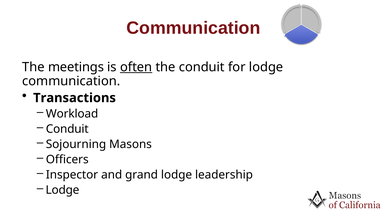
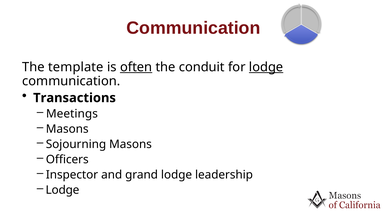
meetings: meetings -> template (76, 67)
lodge underline: none -> present (266, 67)
Workload: Workload -> Meetings (72, 113)
Conduit: Conduit -> Masons (67, 129)
